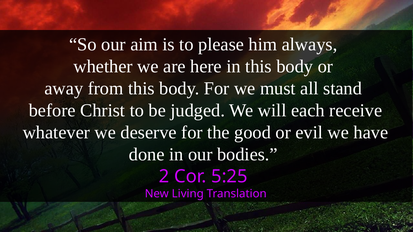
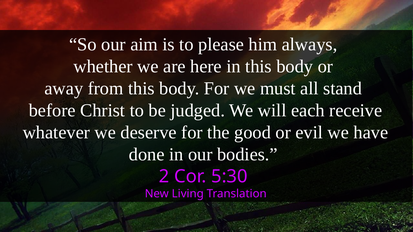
5:25: 5:25 -> 5:30 (229, 177)
